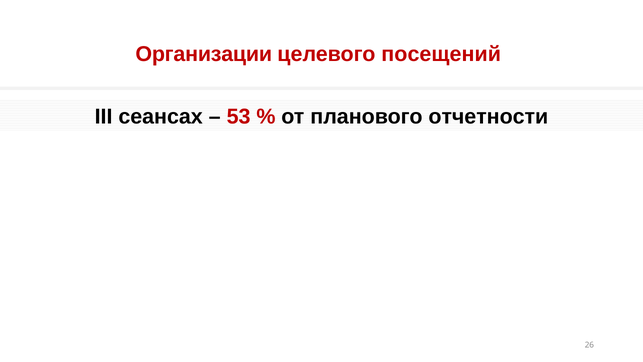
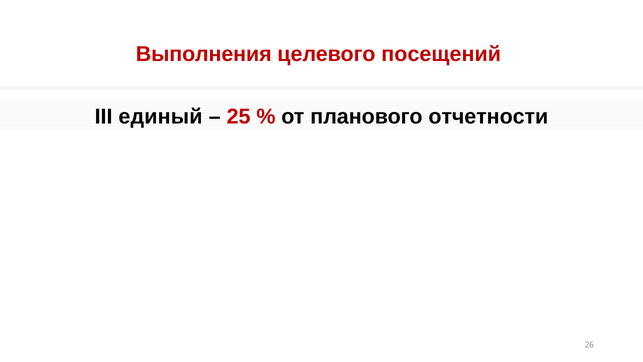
Организации: Организации -> Выполнения (204, 54)
сеансах: сеансах -> единый (160, 116)
53: 53 -> 25 (239, 116)
